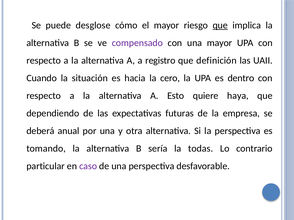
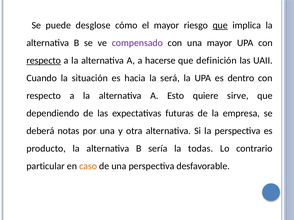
respecto underline: none -> present (44, 61)
registro: registro -> hacerse (160, 61)
cero: cero -> será (170, 78)
haya: haya -> sirve (238, 96)
anual: anual -> notas (69, 131)
tomando: tomando -> producto (46, 149)
caso colour: purple -> orange (88, 166)
